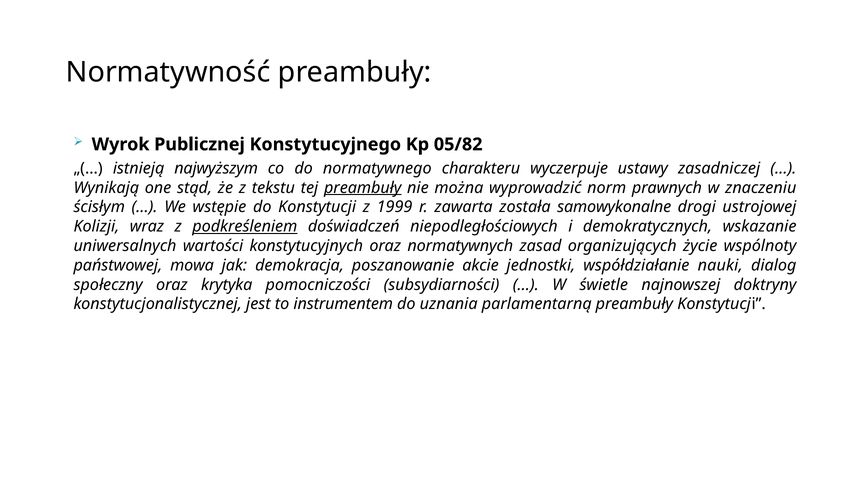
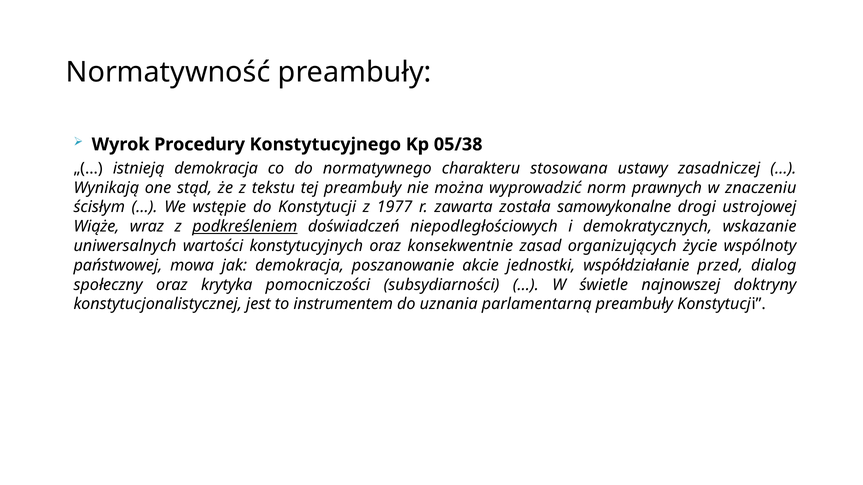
Publicznej: Publicznej -> Procedury (200, 145)
05/82: 05/82 -> 05/38 (458, 145)
istnieją najwyższym: najwyższym -> demokracja (216, 168)
wyczerpuje: wyczerpuje -> stosowana (569, 168)
preambuły underline: present -> none (363, 188)
1999: 1999 -> 1977 (395, 207)
Kolizji: Kolizji -> Wiąże (96, 227)
normatywnych: normatywnych -> konsekwentnie (460, 246)
nauki: nauki -> przed (720, 266)
